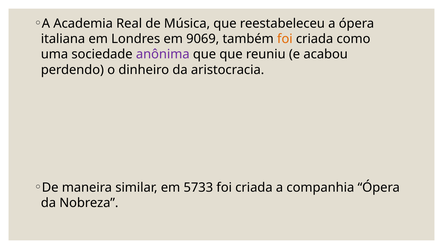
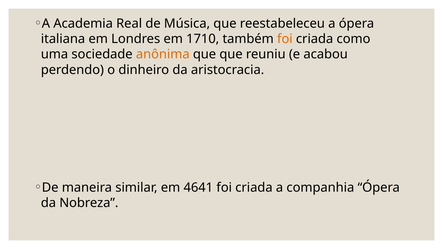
9069: 9069 -> 1710 (203, 39)
anônima colour: purple -> orange (163, 54)
5733: 5733 -> 4641 (198, 188)
